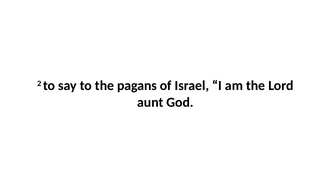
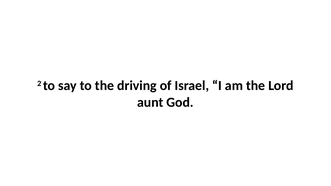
pagans: pagans -> driving (137, 86)
